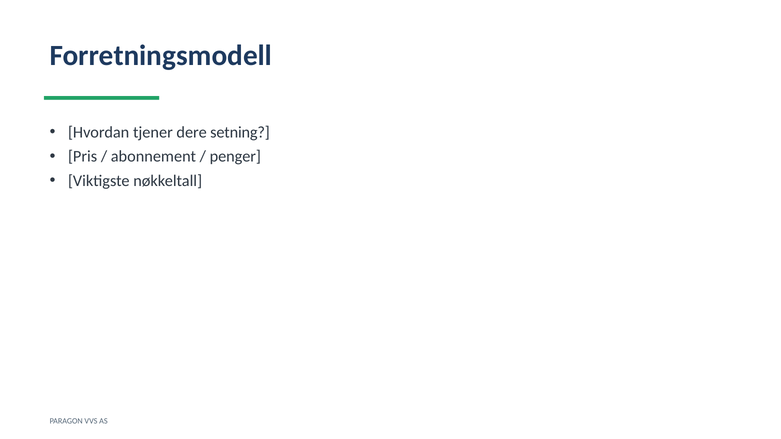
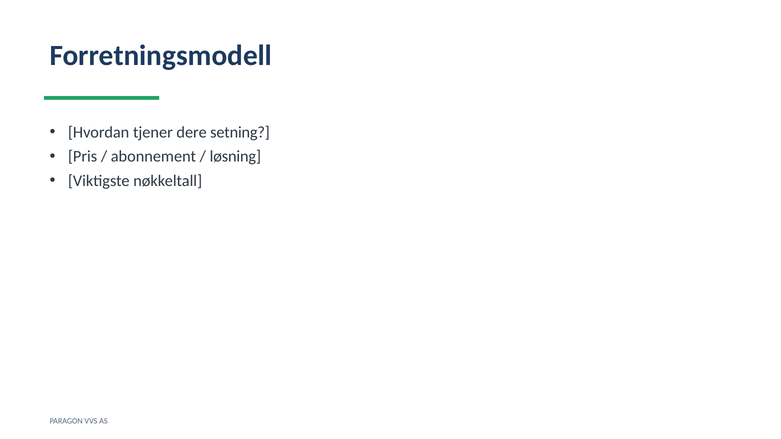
penger: penger -> løsning (235, 157)
